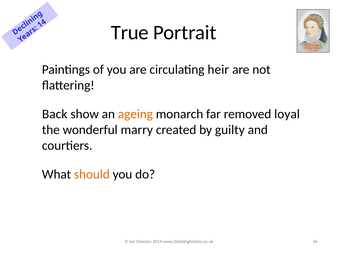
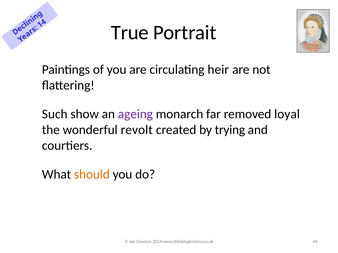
Back: Back -> Such (55, 114)
ageing colour: orange -> purple (135, 114)
marry: marry -> revolt (137, 130)
guilty: guilty -> trying (230, 130)
